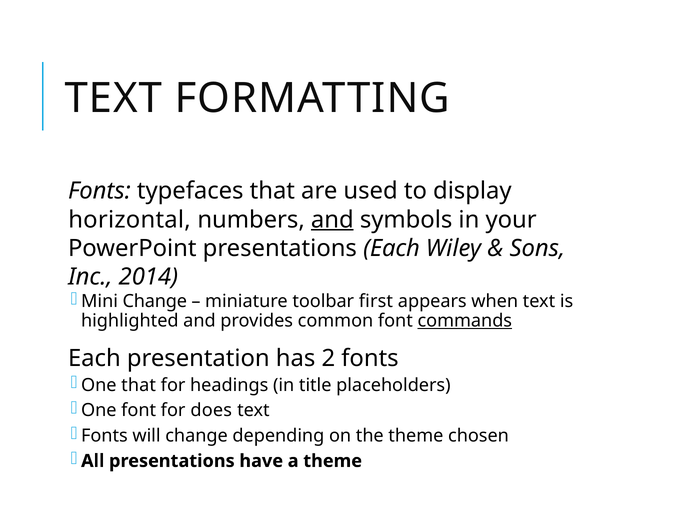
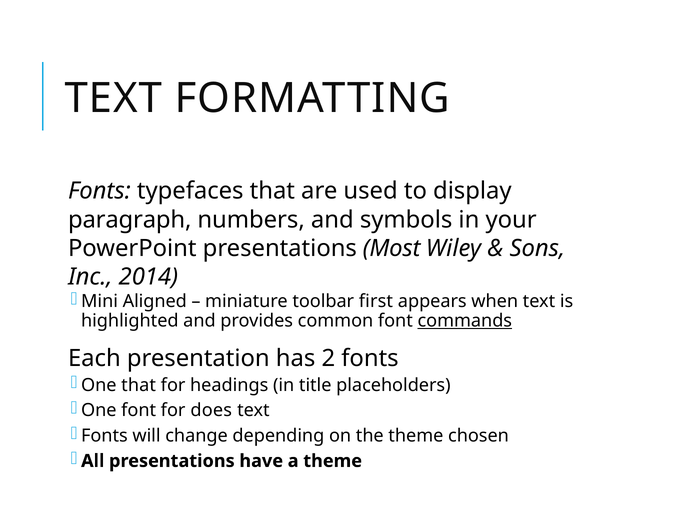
horizontal: horizontal -> paragraph (130, 220)
and underline: present -> none (332, 220)
presentations Each: Each -> Most (392, 248)
Mini Change: Change -> Aligned (155, 301)
